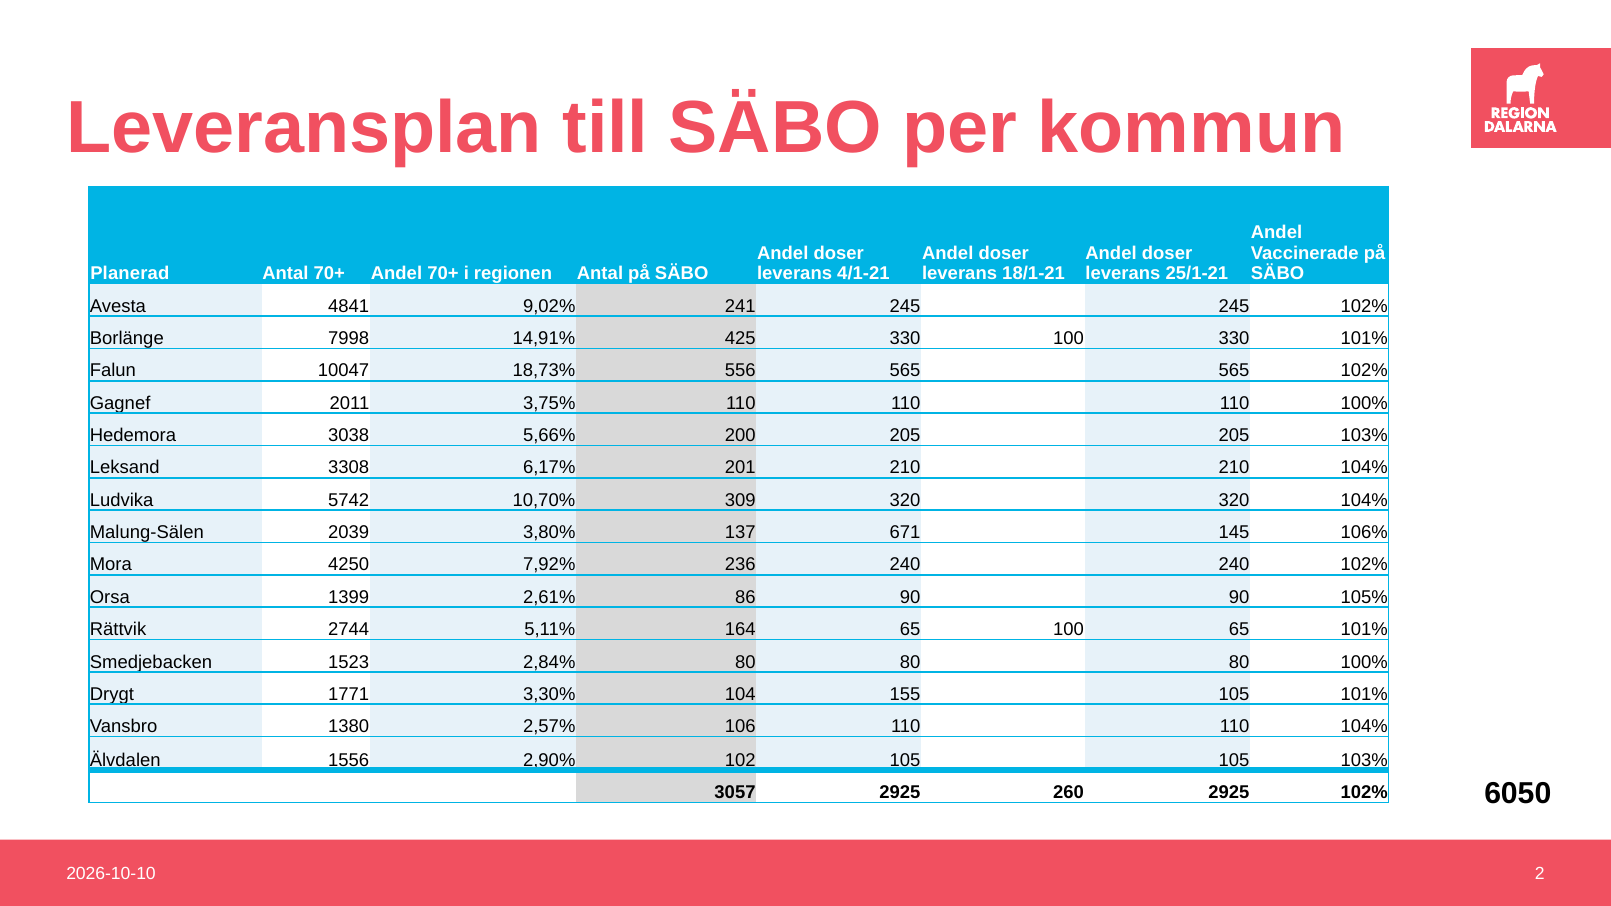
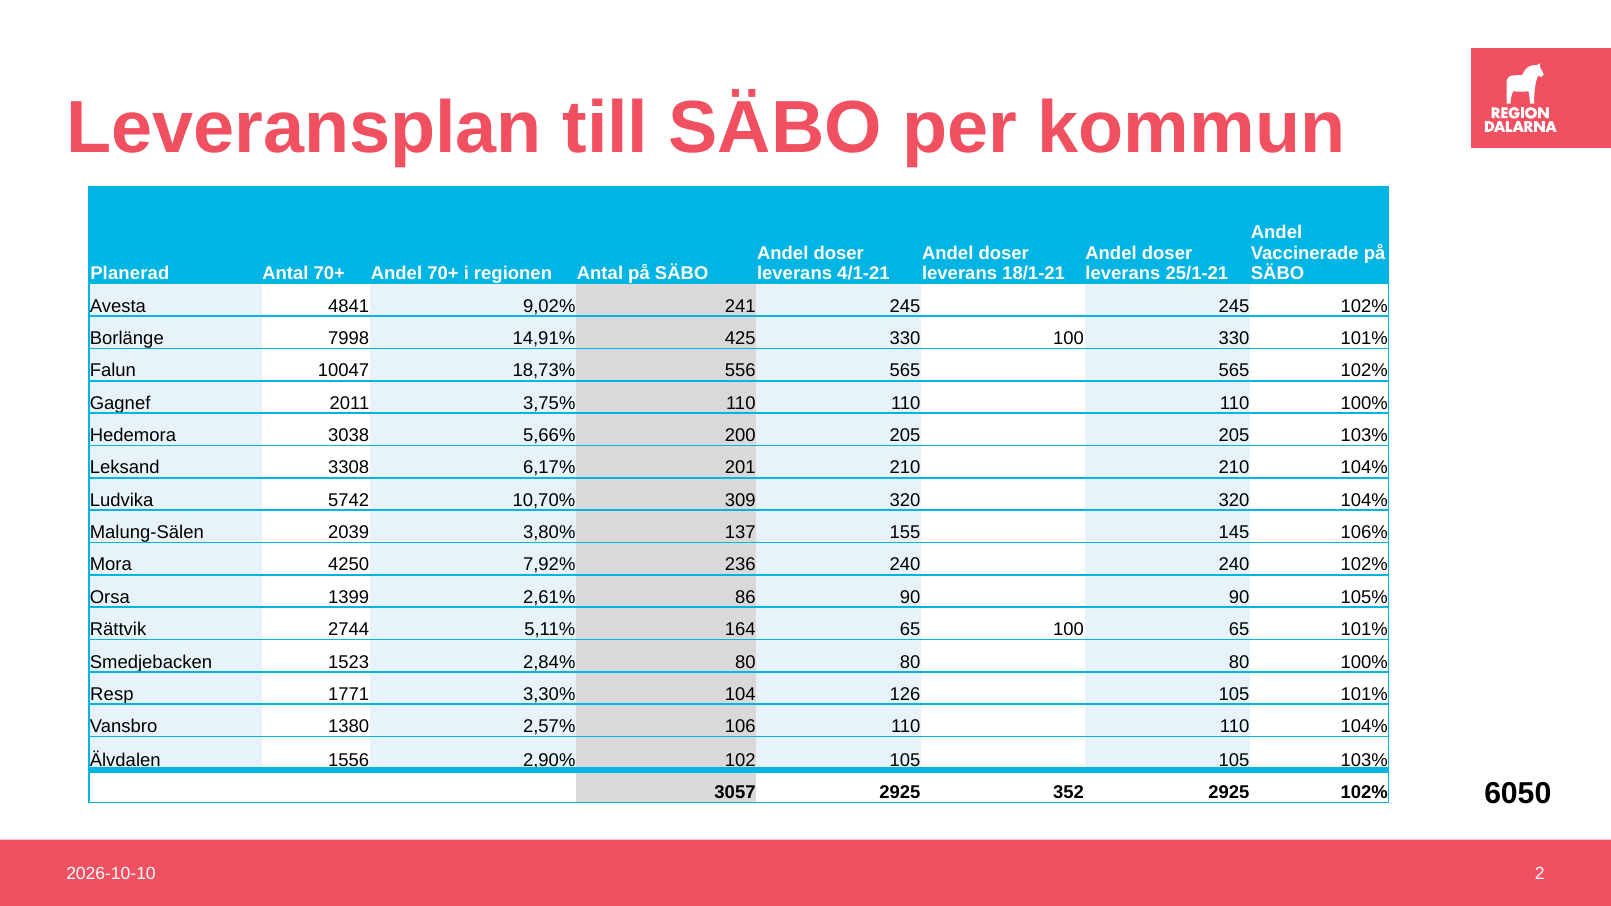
671: 671 -> 155 (905, 533)
Drygt: Drygt -> Resp (112, 694)
155: 155 -> 126 (905, 694)
260: 260 -> 352 (1068, 793)
